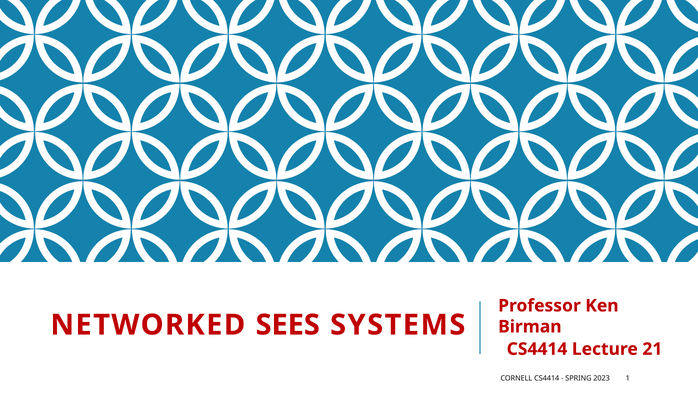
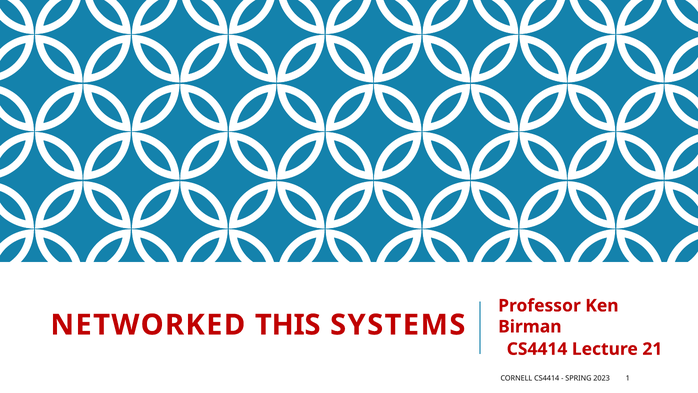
SEES: SEES -> THIS (288, 325)
